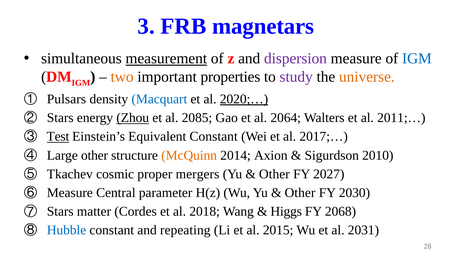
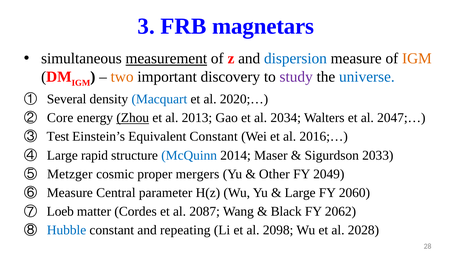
dispersion colour: purple -> blue (295, 59)
IGM colour: blue -> orange (417, 59)
properties: properties -> discovery (230, 77)
universe colour: orange -> blue (367, 77)
Pulsars: Pulsars -> Several (67, 99)
2020;… underline: present -> none (244, 99)
Stars: Stars -> Core (60, 118)
2085: 2085 -> 2013 (197, 118)
2064: 2064 -> 2034 (286, 118)
2011;…: 2011;… -> 2047;… (401, 118)
Test underline: present -> none (58, 137)
2017;…: 2017;… -> 2016;… (324, 137)
Large other: other -> rapid (95, 155)
McQuinn colour: orange -> blue (189, 155)
Axion: Axion -> Maser (271, 155)
2010: 2010 -> 2033 (378, 155)
Tkachev: Tkachev -> Metzger (70, 174)
2027: 2027 -> 2049 (329, 174)
Other: Other -> Large (300, 193)
2030: 2030 -> 2060 (354, 193)
Stars: Stars -> Loeb (60, 212)
2018: 2018 -> 2087 (205, 212)
Higgs: Higgs -> Black (286, 212)
2068: 2068 -> 2062 (341, 212)
2015: 2015 -> 2098 (278, 230)
2031: 2031 -> 2028 (363, 230)
